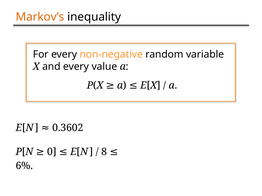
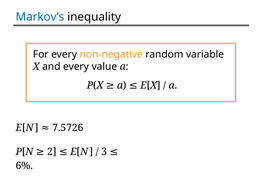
Markov’s colour: orange -> blue (40, 17)
0.3602: 0.3602 -> 7.5726 (68, 128)
8: 8 -> 3 (104, 152)
0: 0 -> 2 (52, 152)
